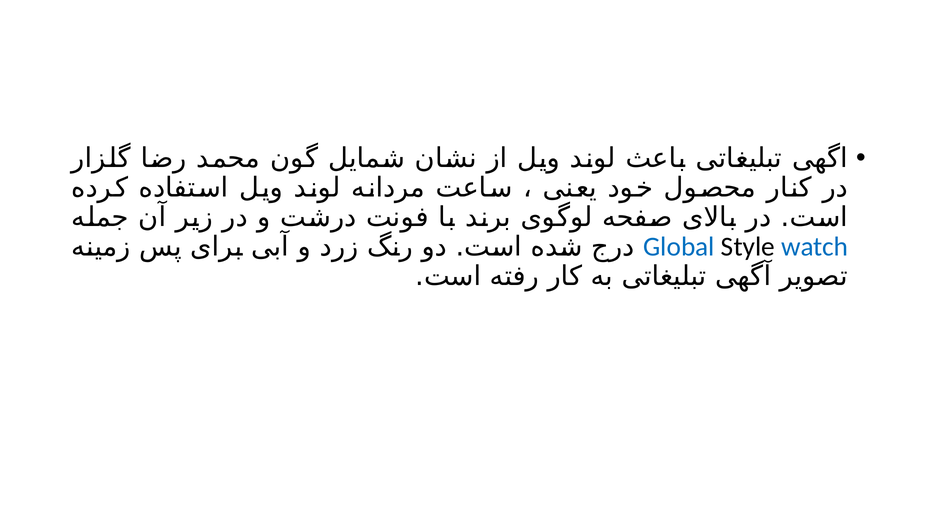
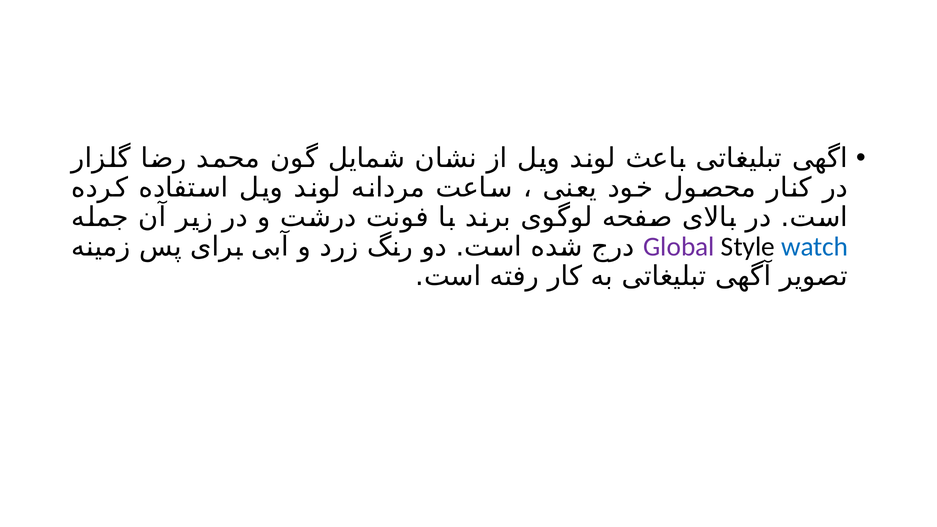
Global colour: blue -> purple (679, 247)
